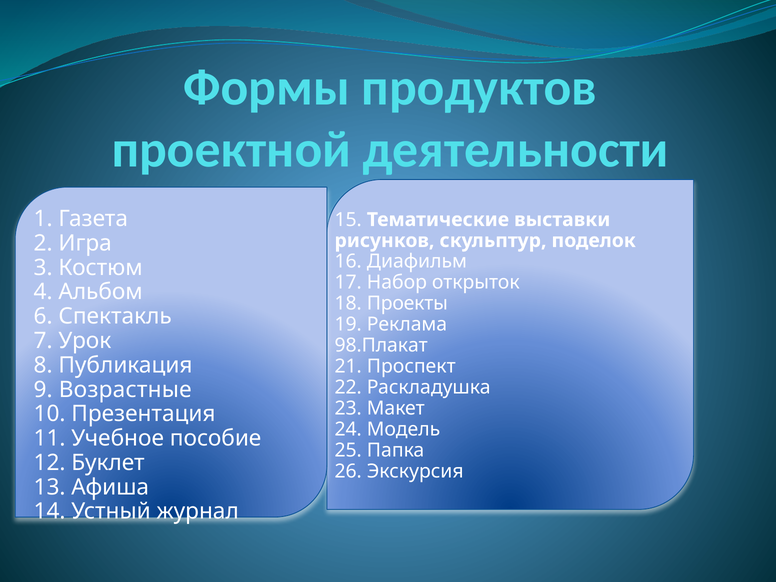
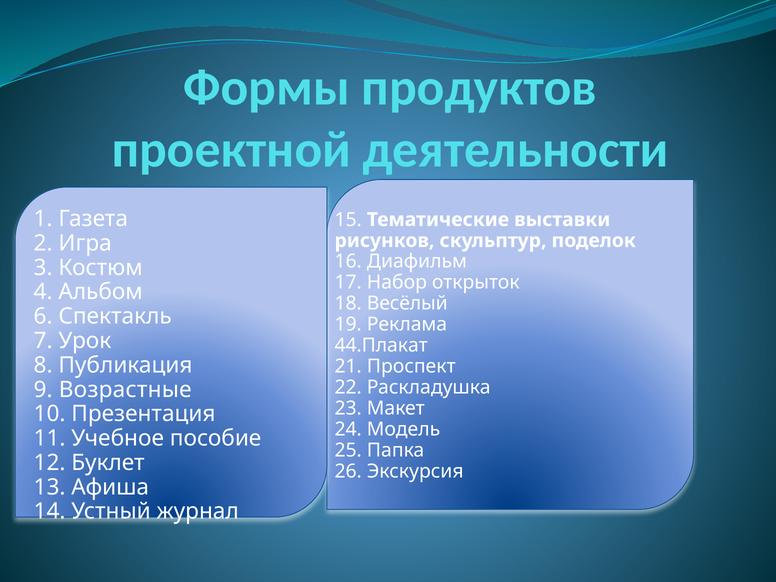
Проекты: Проекты -> Весёлый (407, 303)
98.Плакат: 98.Плакат -> 44.Плакат (381, 345)
